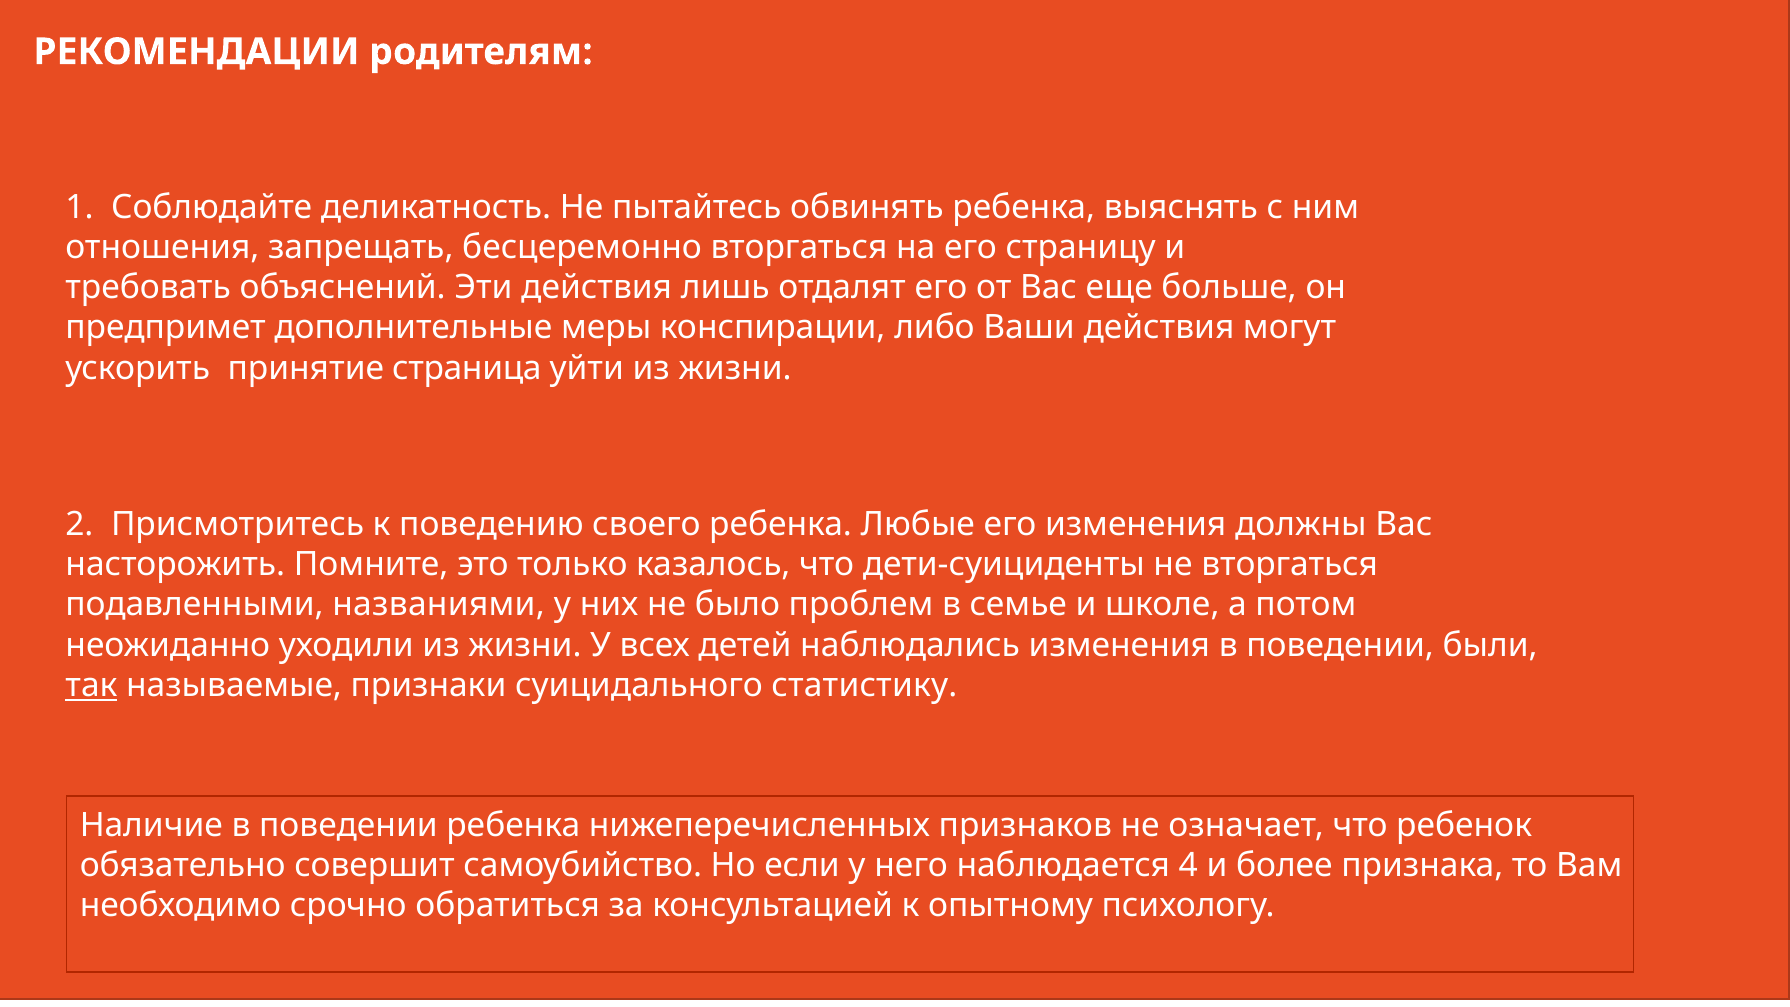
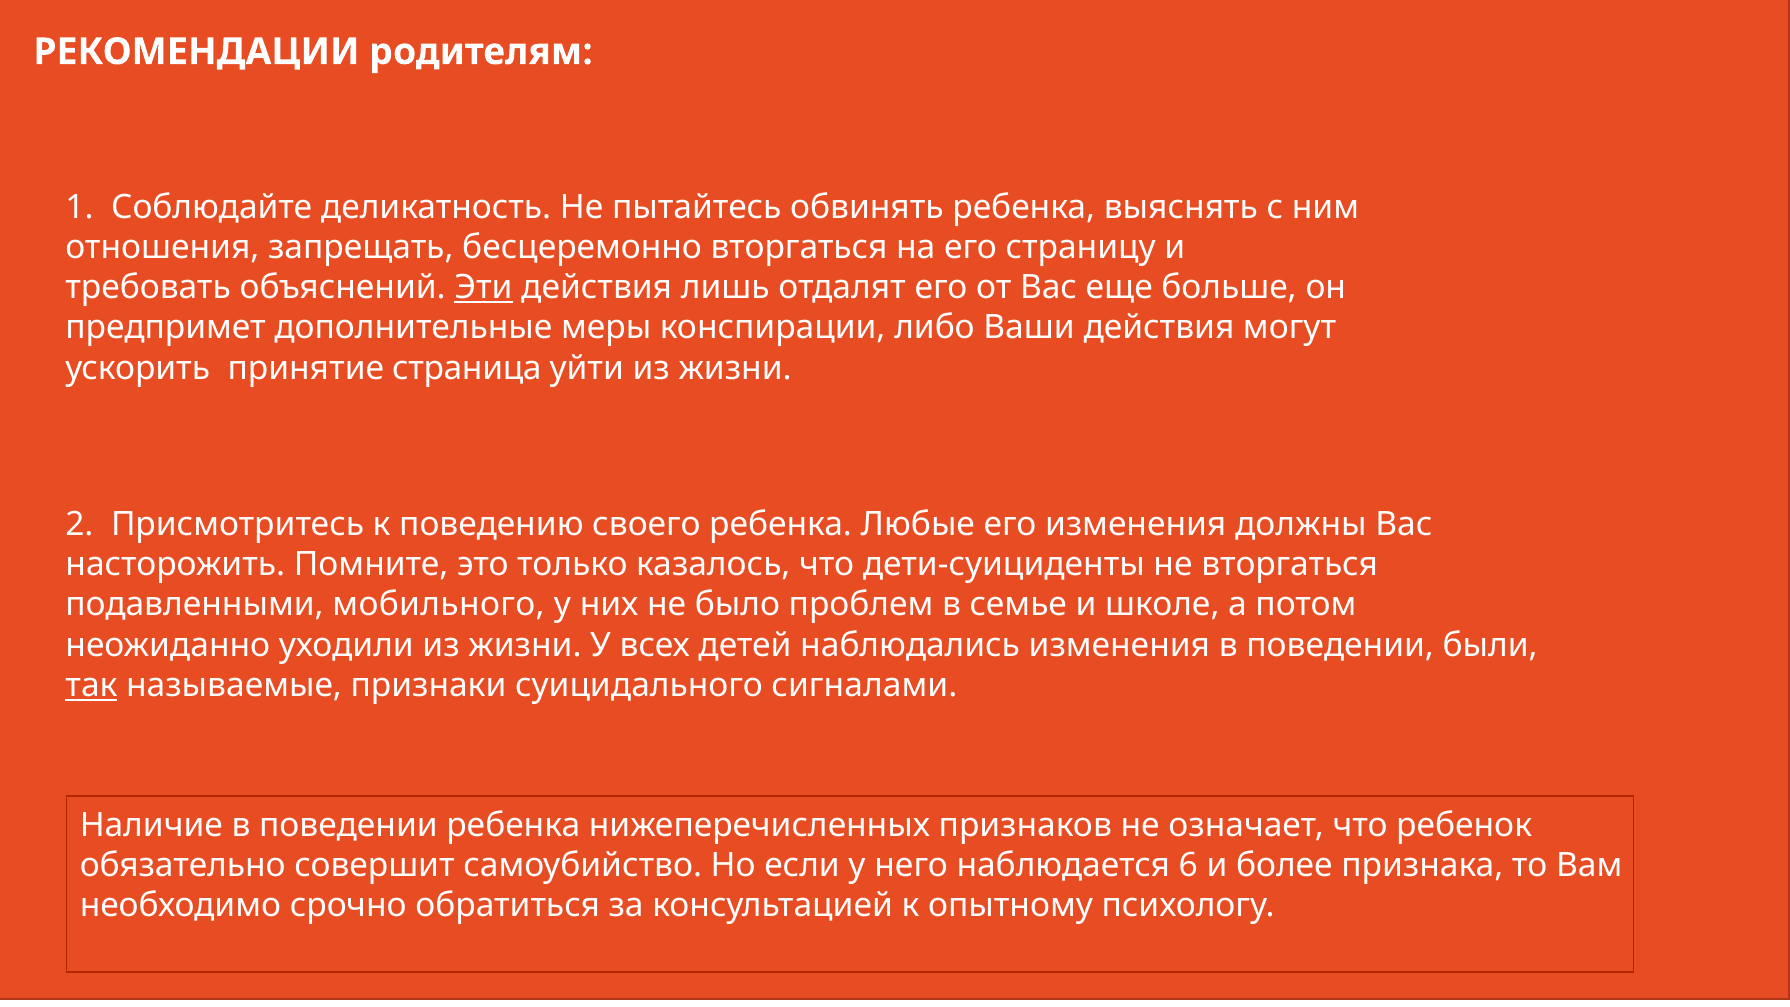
Эти underline: none -> present (483, 288)
названиями: названиями -> мобильного (439, 605)
статистику: статистику -> сигналами (864, 685)
4: 4 -> 6 (1188, 865)
